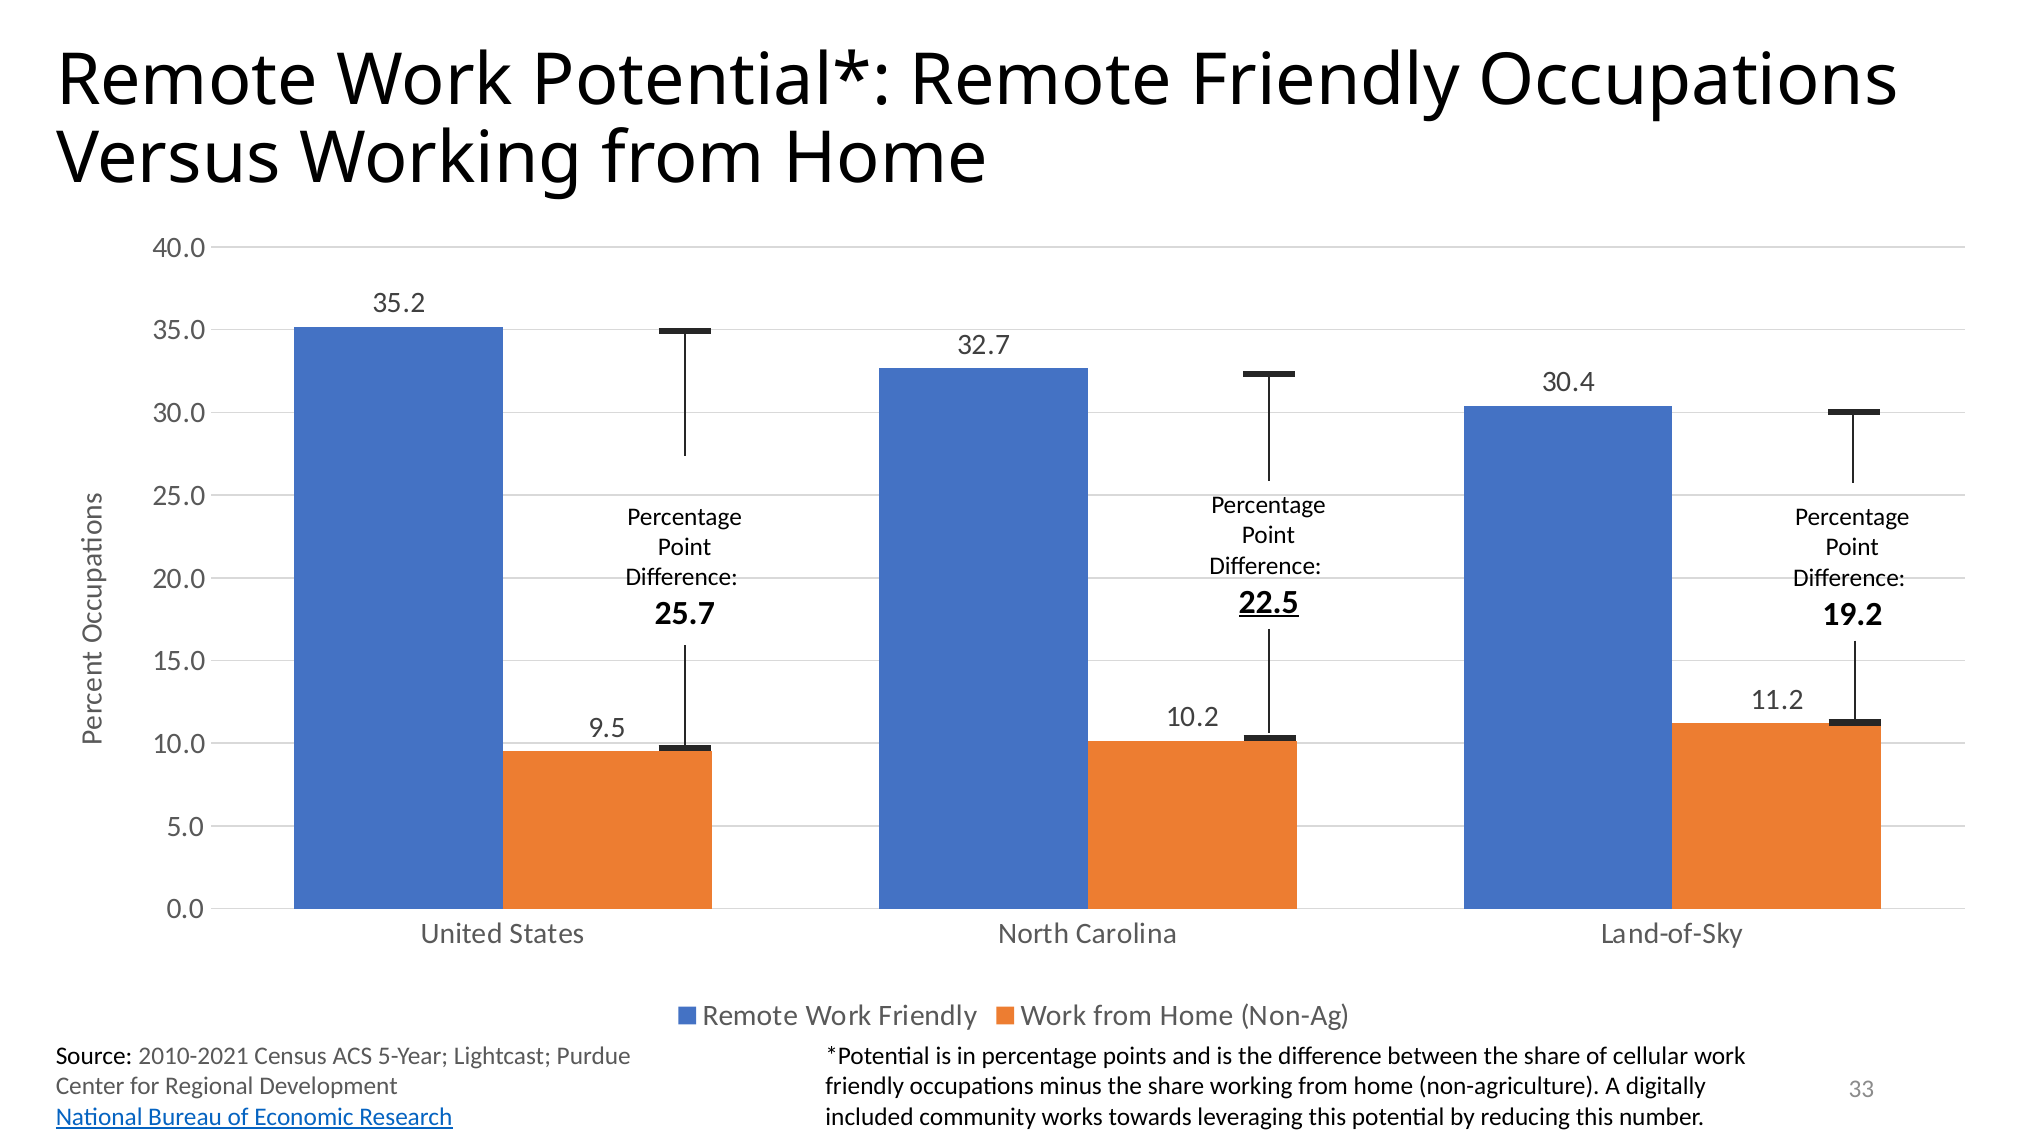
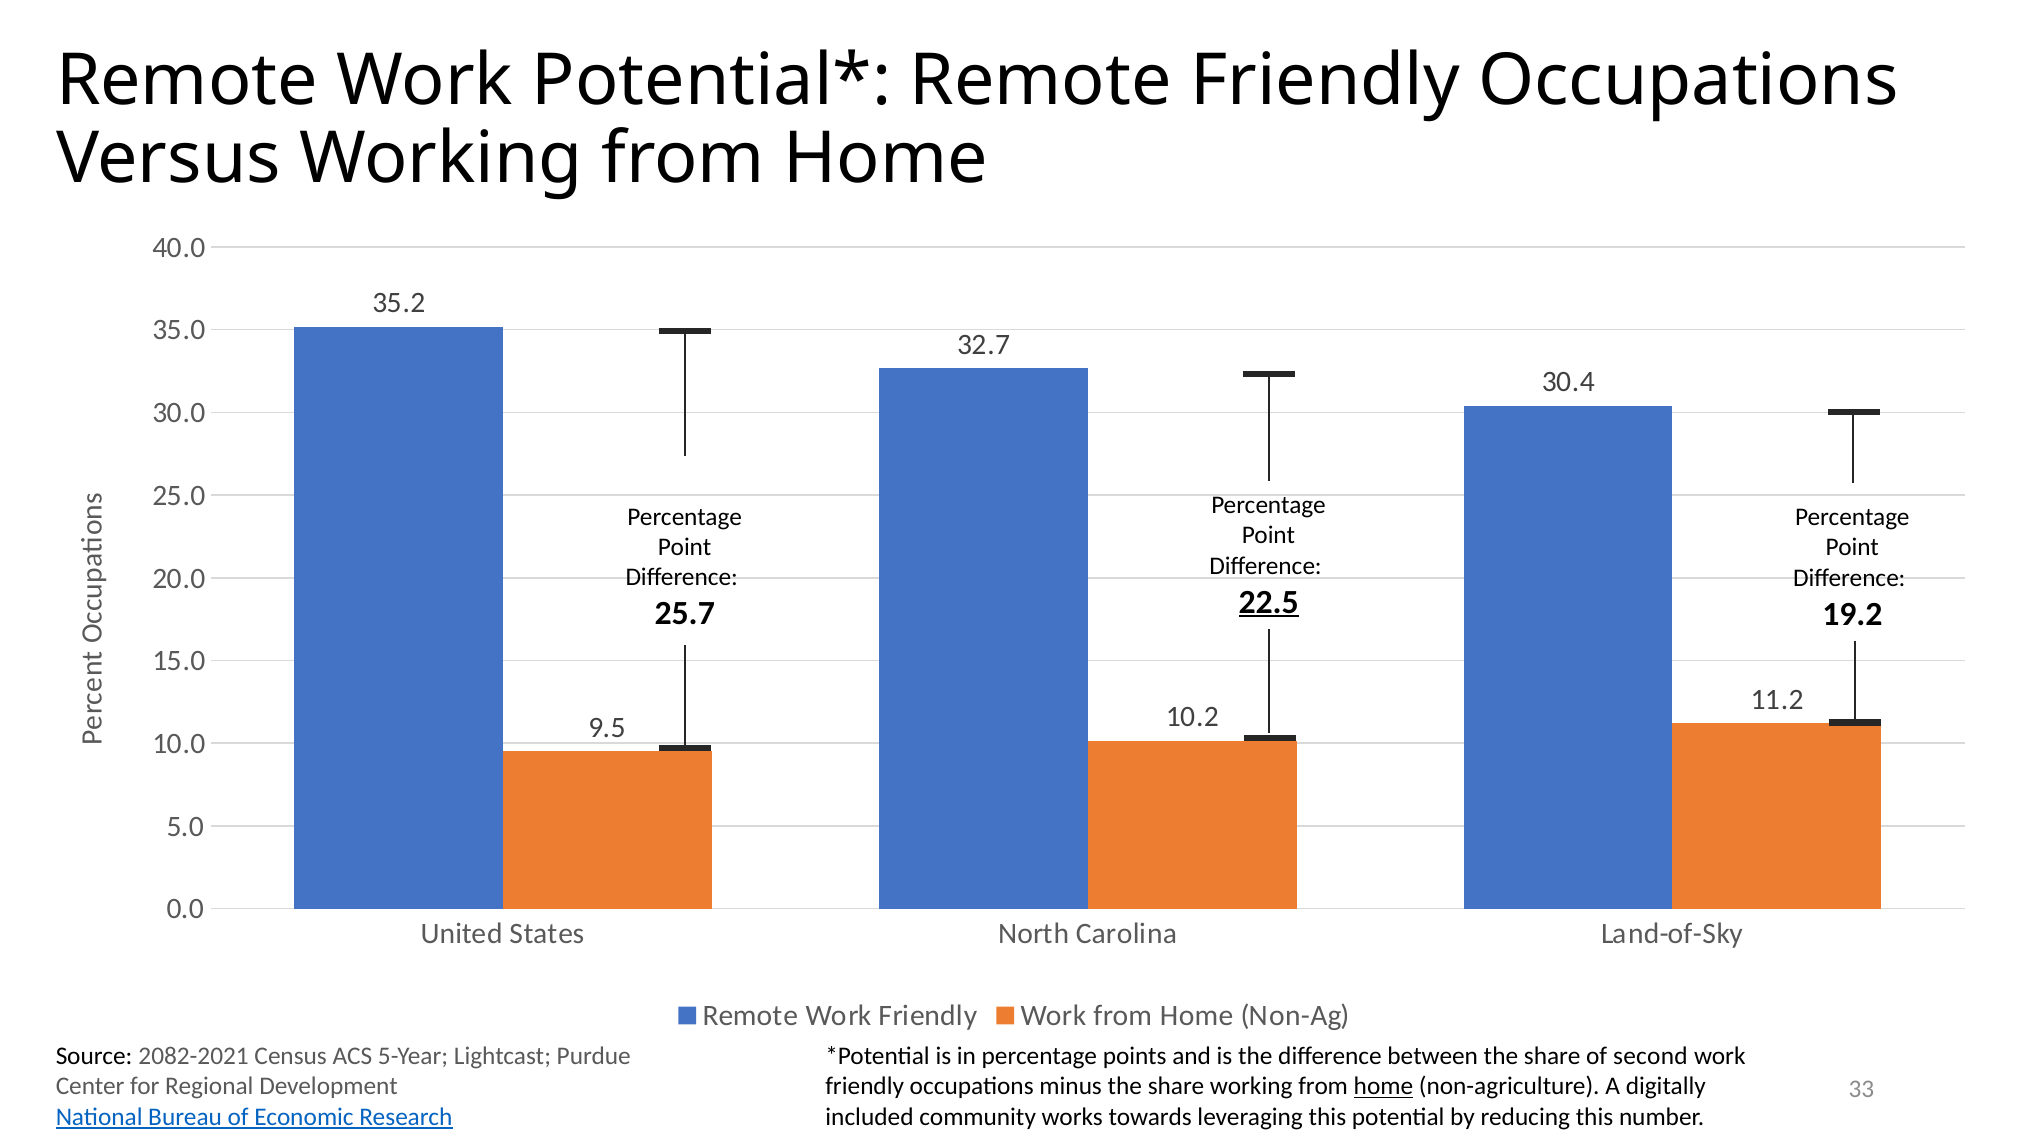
2010-2021: 2010-2021 -> 2082-2021 (194, 1056)
cellular: cellular -> second (1650, 1056)
home underline: none -> present (1383, 1087)
